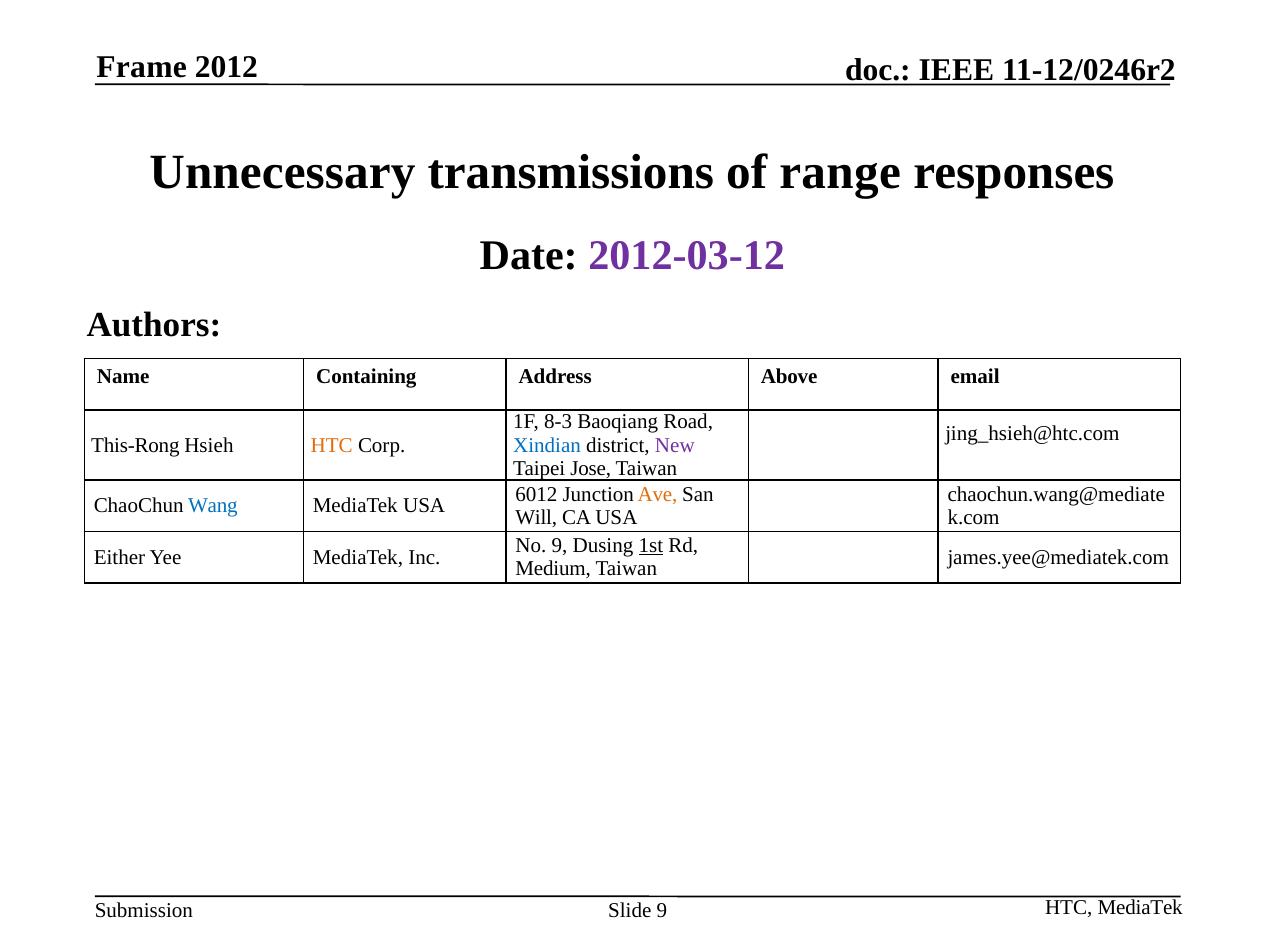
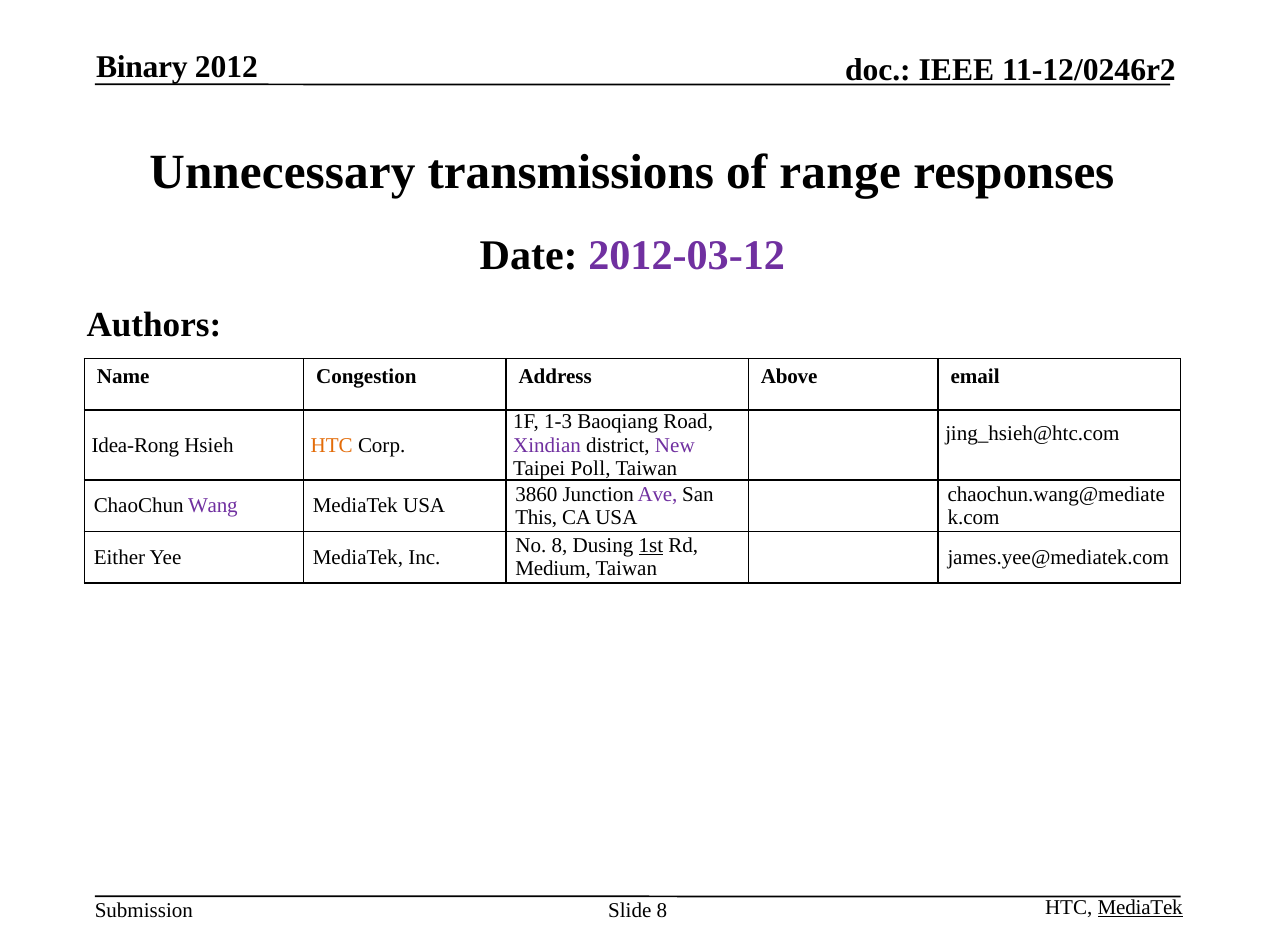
Frame: Frame -> Binary (142, 67)
Containing: Containing -> Congestion (366, 377)
8-3: 8-3 -> 1-3 (558, 422)
This-Rong: This-Rong -> Idea-Rong (135, 445)
Xindian colour: blue -> purple (547, 445)
Jose: Jose -> Poll (591, 468)
6012: 6012 -> 3860 (536, 494)
Ave colour: orange -> purple (657, 494)
Wang colour: blue -> purple (213, 506)
Will: Will -> This (536, 518)
No 9: 9 -> 8 (559, 545)
Slide 9: 9 -> 8 (662, 910)
MediaTek underline: none -> present (1140, 907)
